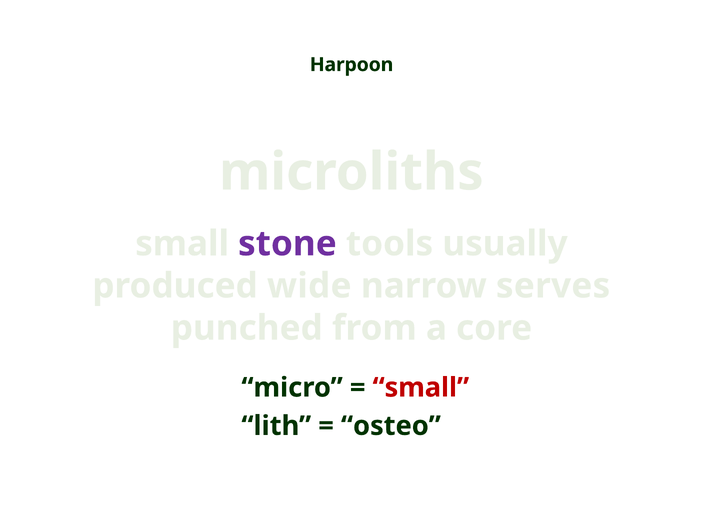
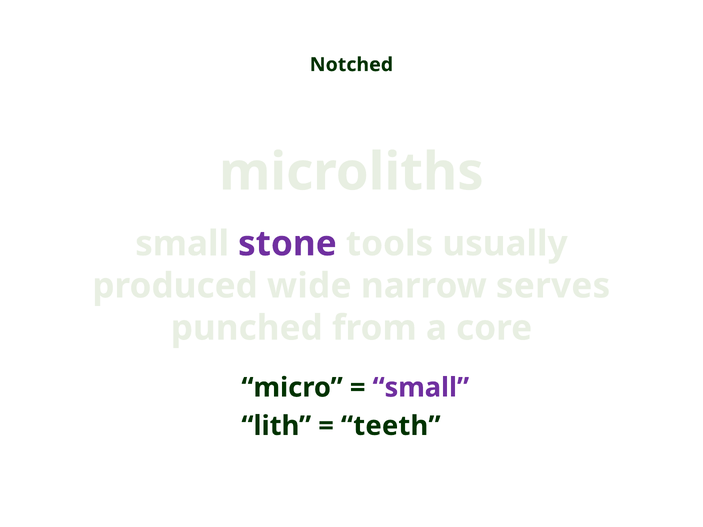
Harpoon: Harpoon -> Notched (351, 65)
small colour: red -> purple (421, 388)
osteo: osteo -> teeth (391, 426)
